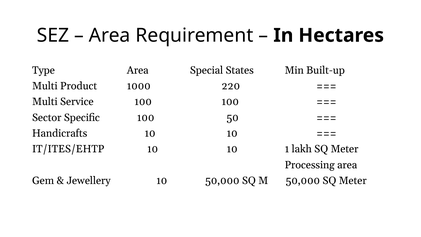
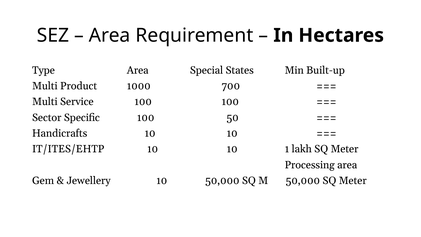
220: 220 -> 700 (231, 86)
